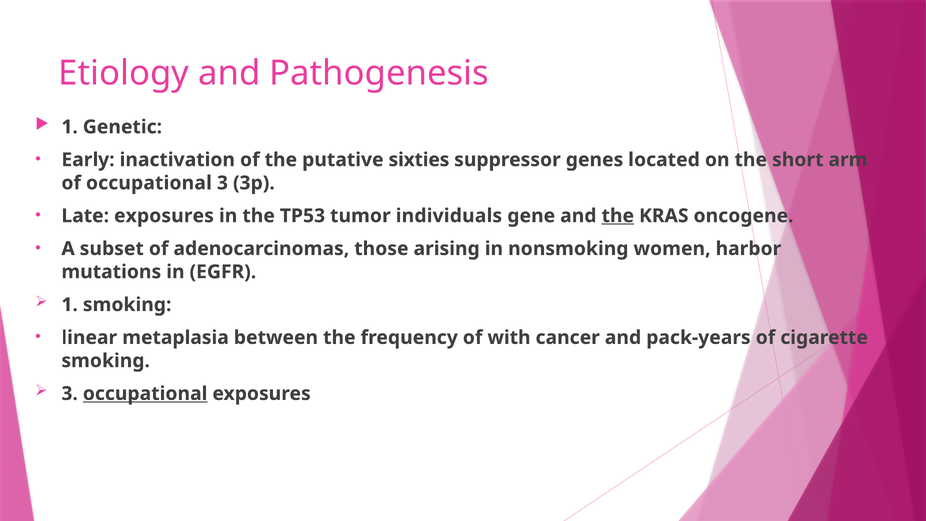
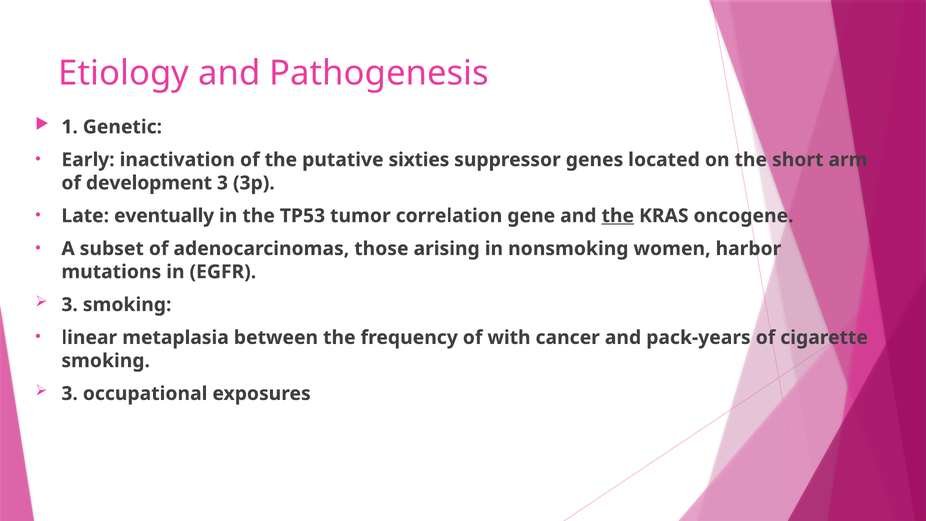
of occupational: occupational -> development (149, 183)
Late exposures: exposures -> eventually (164, 216)
individuals: individuals -> correlation (449, 216)
1: 1 -> 3 (70, 305)
occupational underline: present -> none (145, 394)
